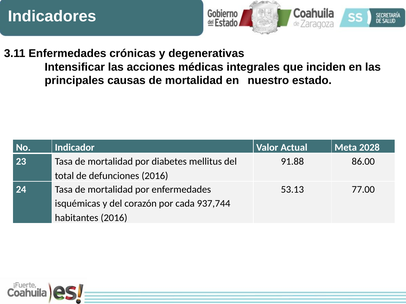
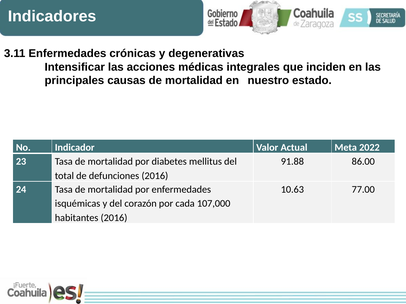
2028: 2028 -> 2022 (369, 148)
53.13: 53.13 -> 10.63 (292, 190)
937,744: 937,744 -> 107,000 (214, 204)
